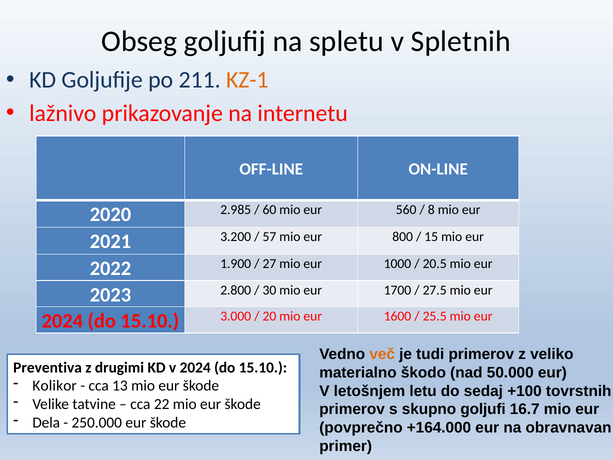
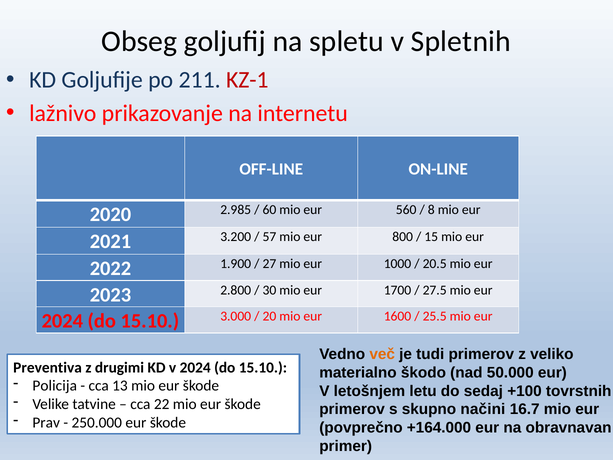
KZ-1 colour: orange -> red (247, 80)
Kolikor: Kolikor -> Policija (55, 386)
goljufi: goljufi -> načini (483, 409)
Dela: Dela -> Prav (46, 422)
